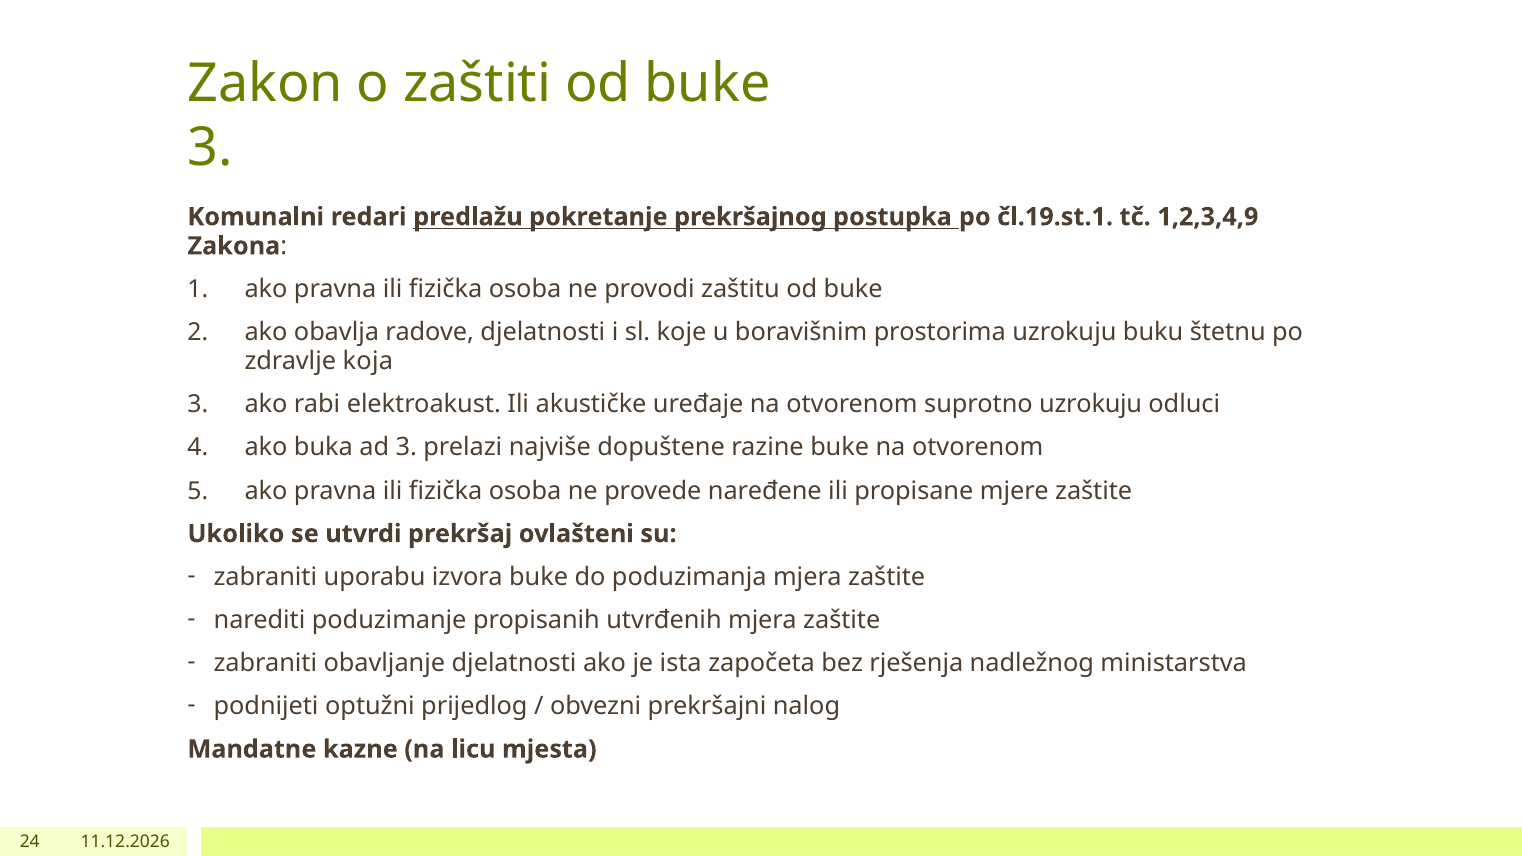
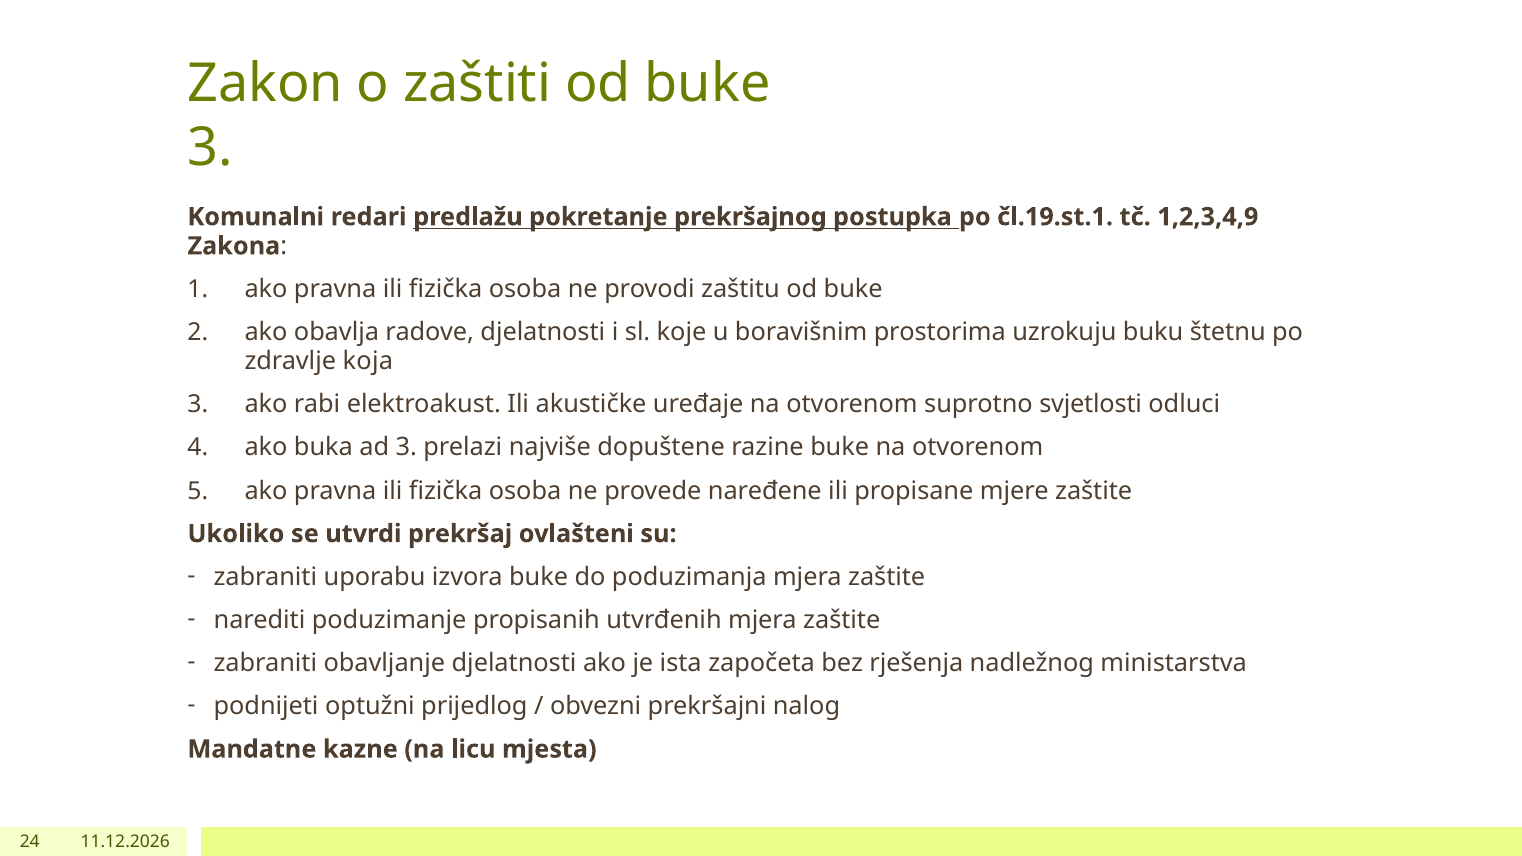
suprotno uzrokuju: uzrokuju -> svjetlosti (1091, 405)
